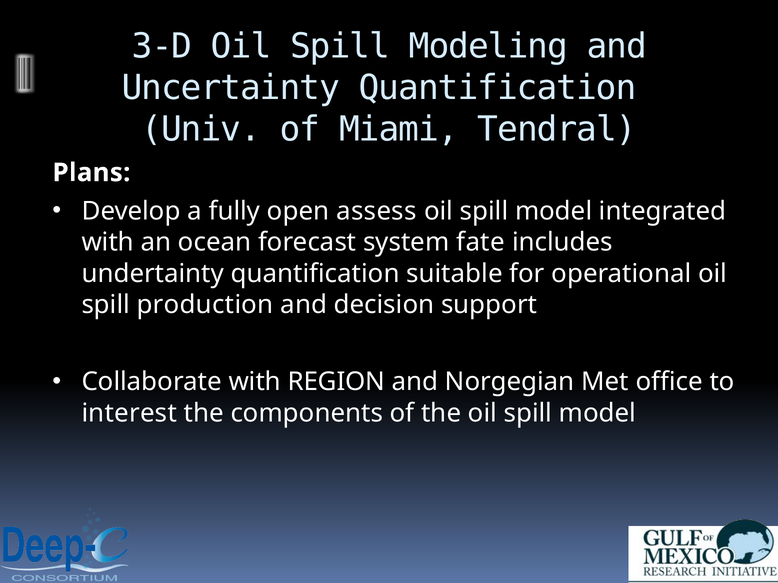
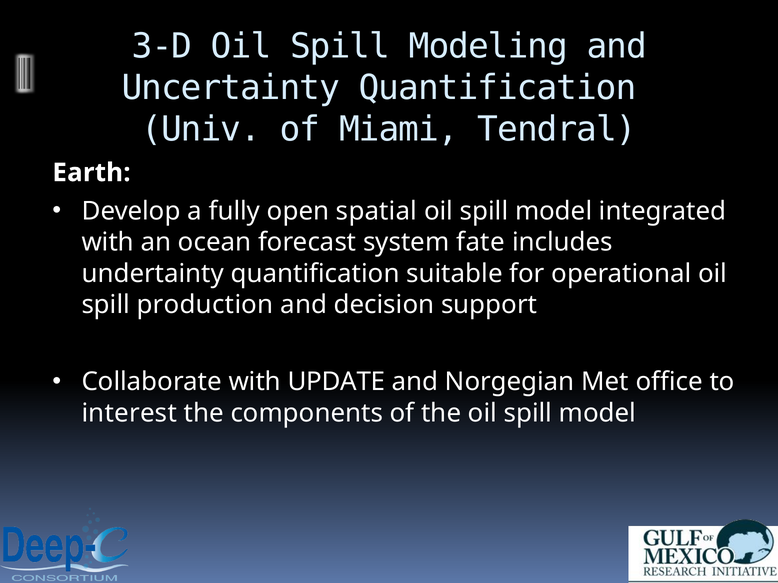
Plans: Plans -> Earth (91, 173)
assess: assess -> spatial (377, 211)
REGION: REGION -> UPDATE (336, 382)
